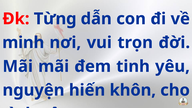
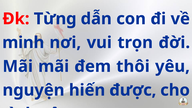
tinh: tinh -> thôi (133, 66)
khôn: khôn -> được (133, 90)
